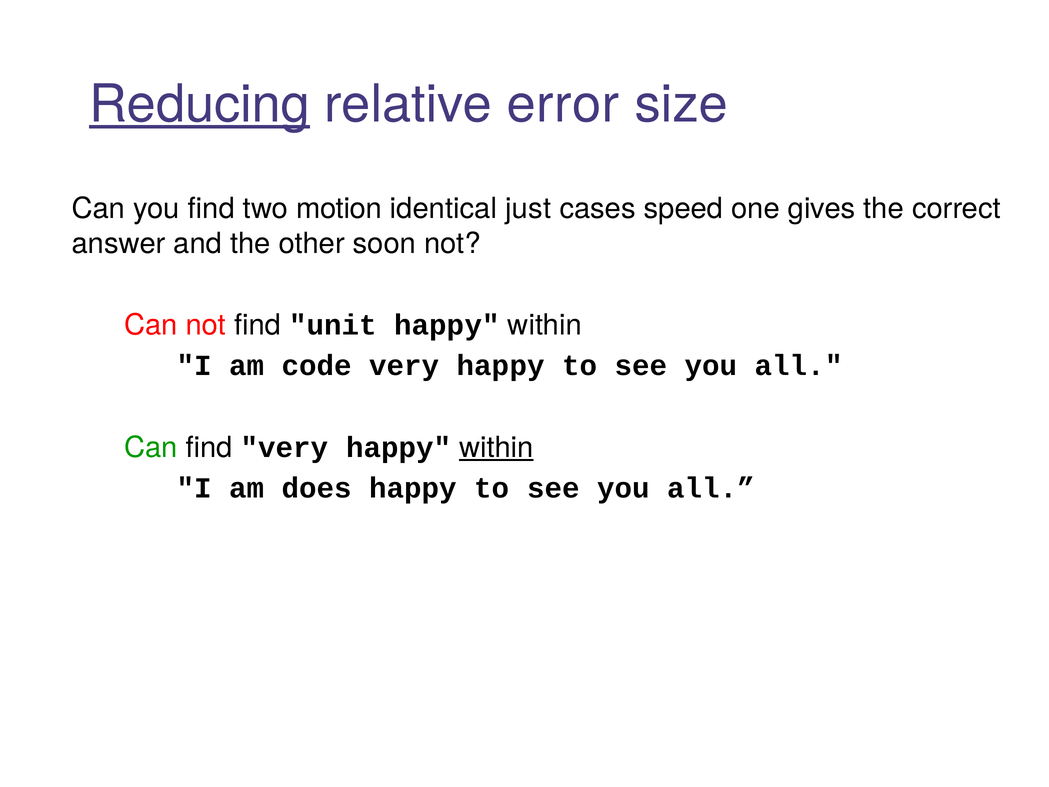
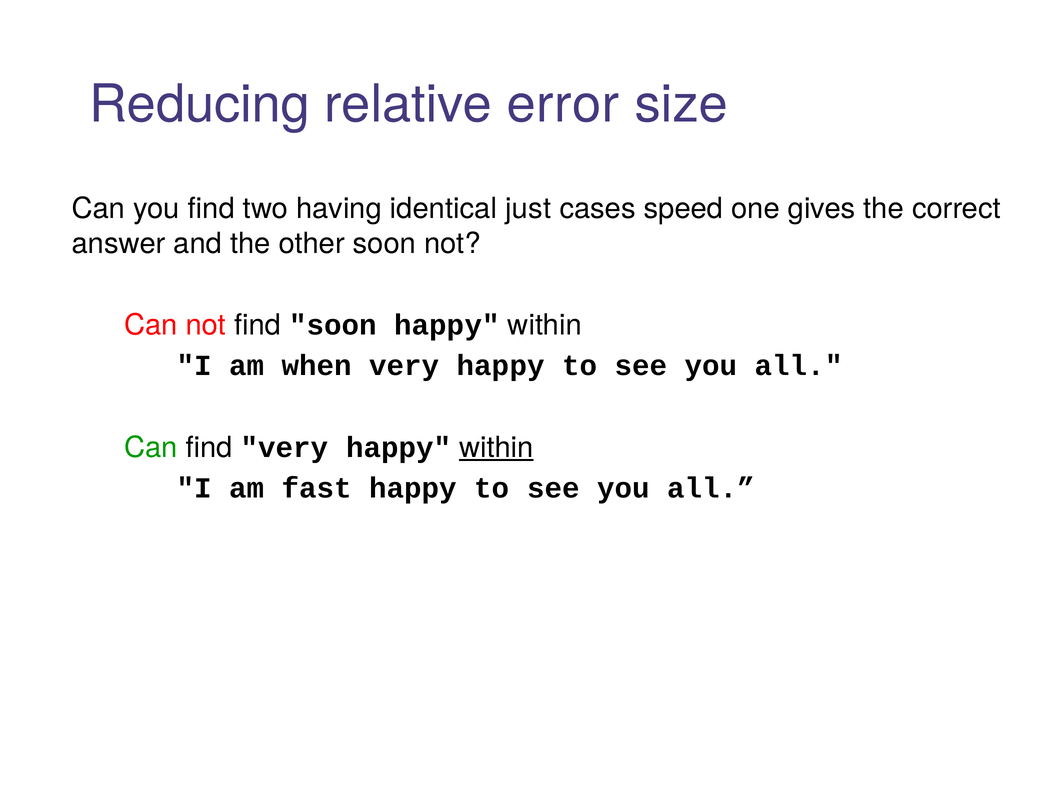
Reducing underline: present -> none (200, 104)
motion: motion -> having (339, 208)
find unit: unit -> soon (333, 325)
code: code -> when (317, 366)
does: does -> fast (317, 488)
